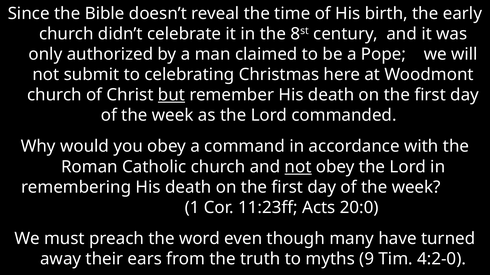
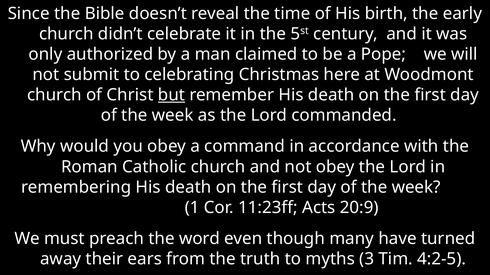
8: 8 -> 5 (295, 34)
not underline: present -> none (298, 167)
20:0: 20:0 -> 20:9 (359, 208)
9: 9 -> 3 (367, 259)
4:2-0: 4:2-0 -> 4:2-5 (442, 259)
